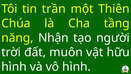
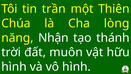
tầng: tầng -> lòng (117, 23)
người: người -> thánh (113, 38)
